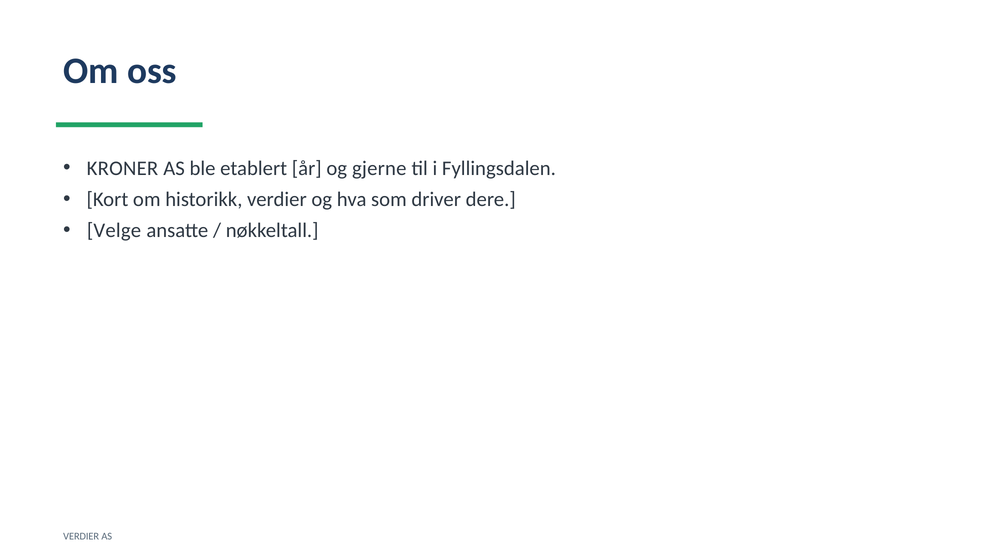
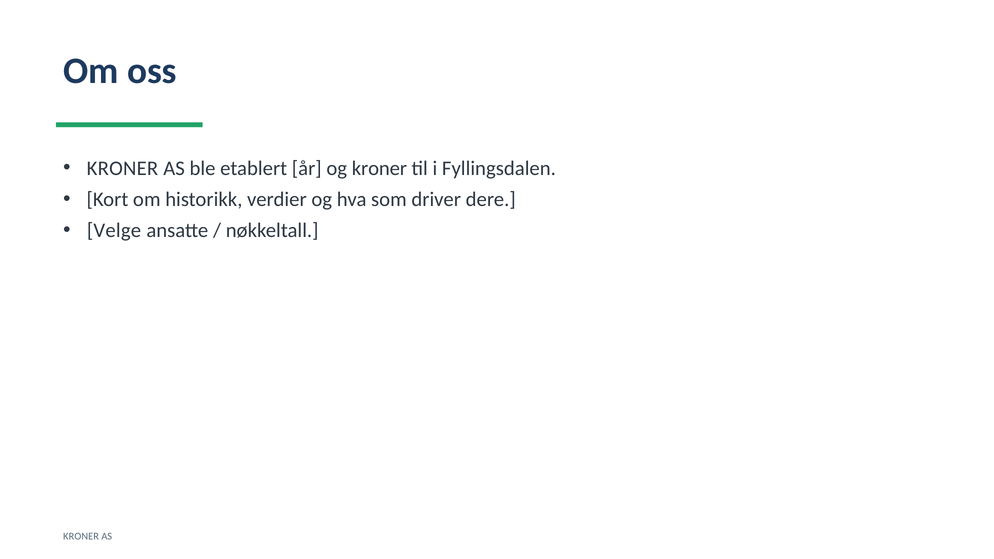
og gjerne: gjerne -> kroner (379, 168)
VERDIER: VERDIER -> KRONER (81, 536)
